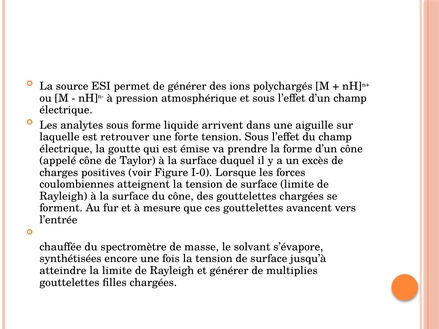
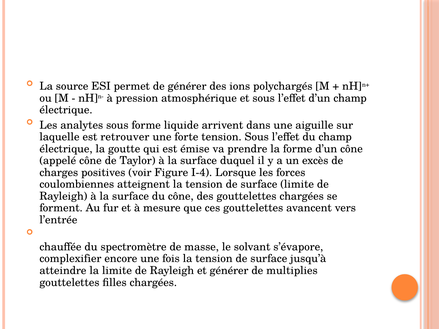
I-0: I-0 -> I-4 (202, 173)
synthétisées: synthétisées -> complexifier (70, 259)
